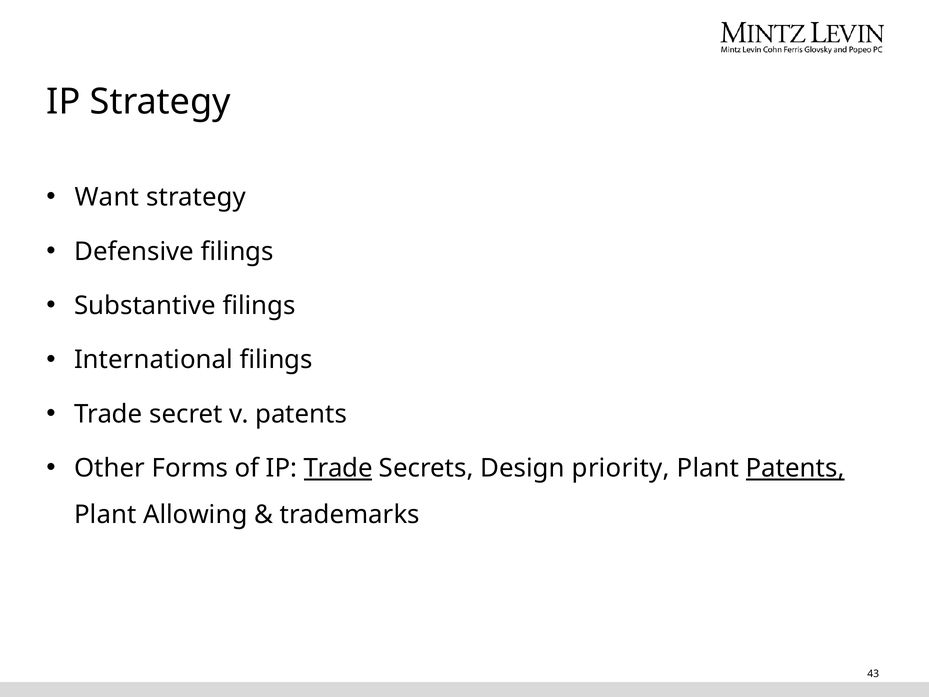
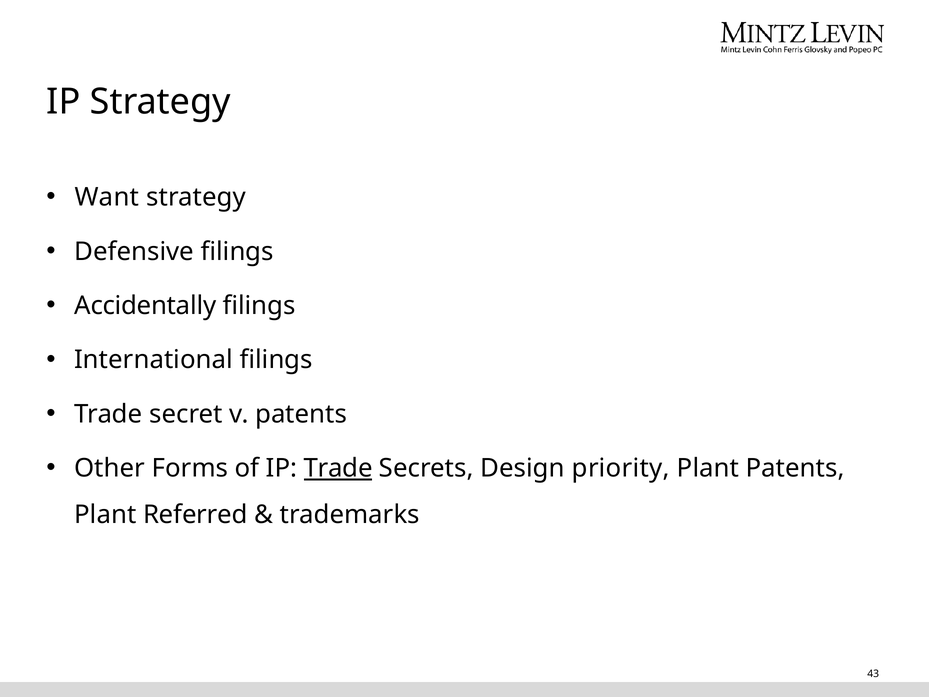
Substantive: Substantive -> Accidentally (145, 306)
Patents underline: present -> none (795, 468)
Allowing: Allowing -> Referred (195, 515)
